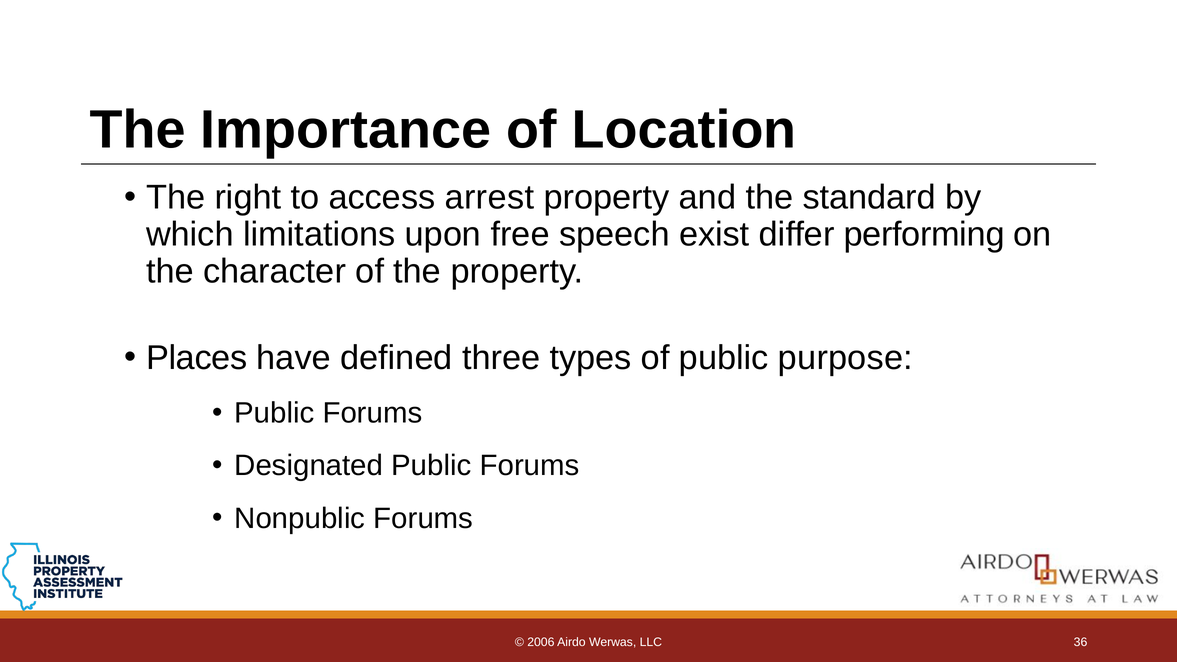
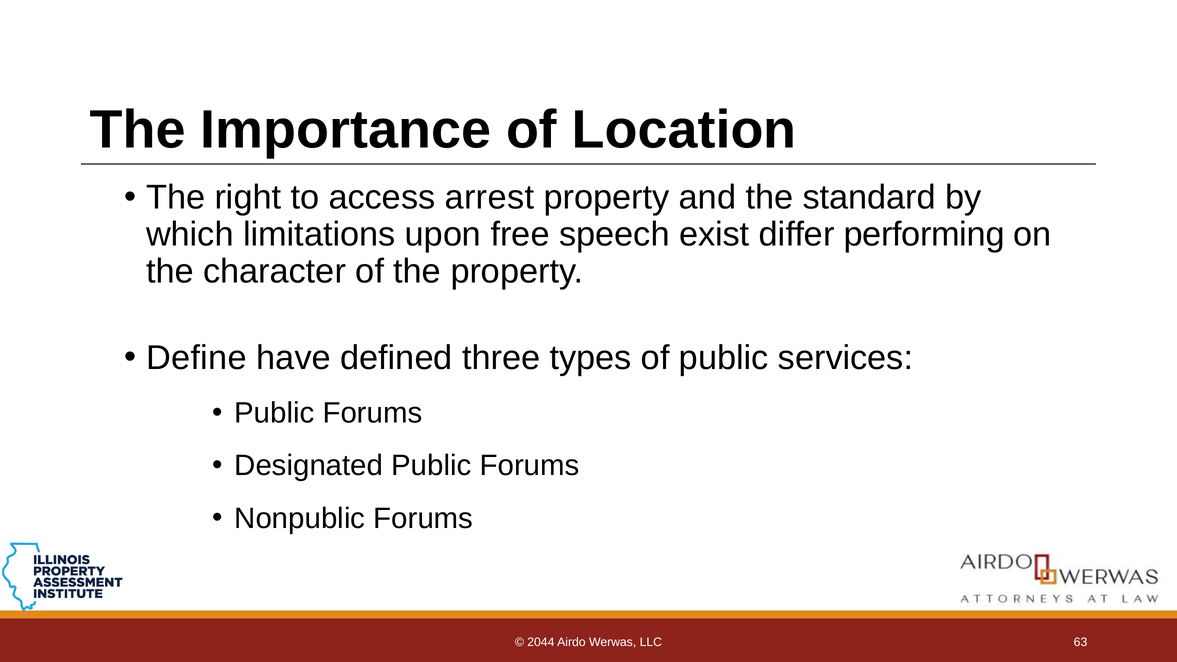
Places: Places -> Define (196, 358)
purpose: purpose -> services (846, 358)
2006: 2006 -> 2044 (541, 642)
36: 36 -> 63 (1081, 642)
